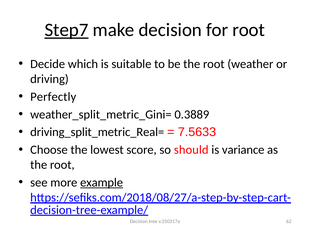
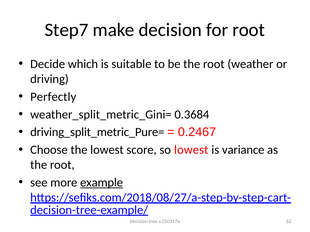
Step7 underline: present -> none (66, 30)
0.3889: 0.3889 -> 0.3684 (192, 115)
driving_split_metric_Real=: driving_split_metric_Real= -> driving_split_metric_Pure= (97, 132)
7.5633: 7.5633 -> 0.2467 (197, 132)
so should: should -> lowest (191, 150)
